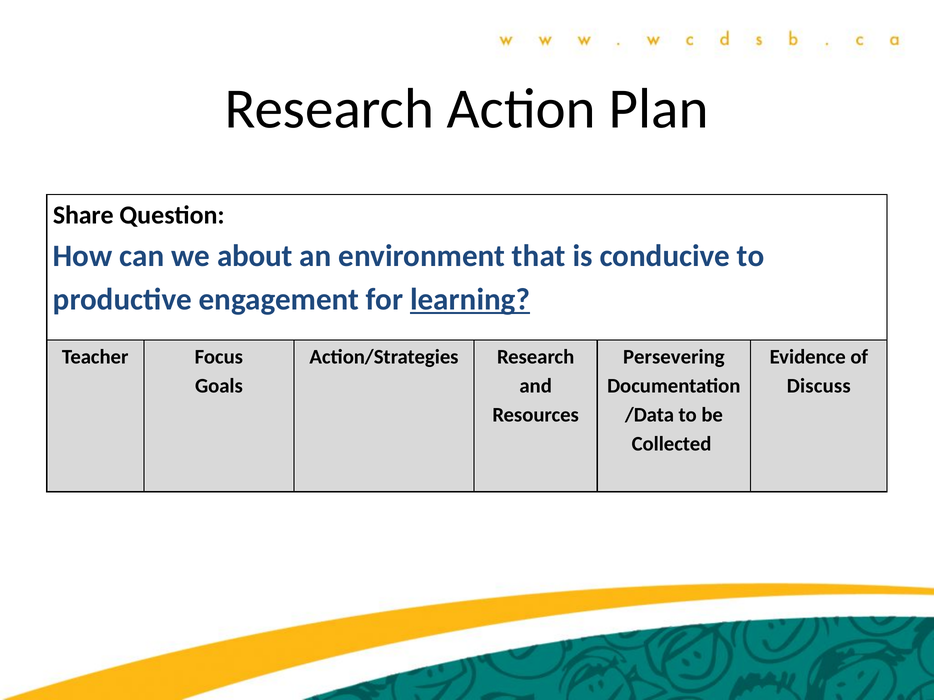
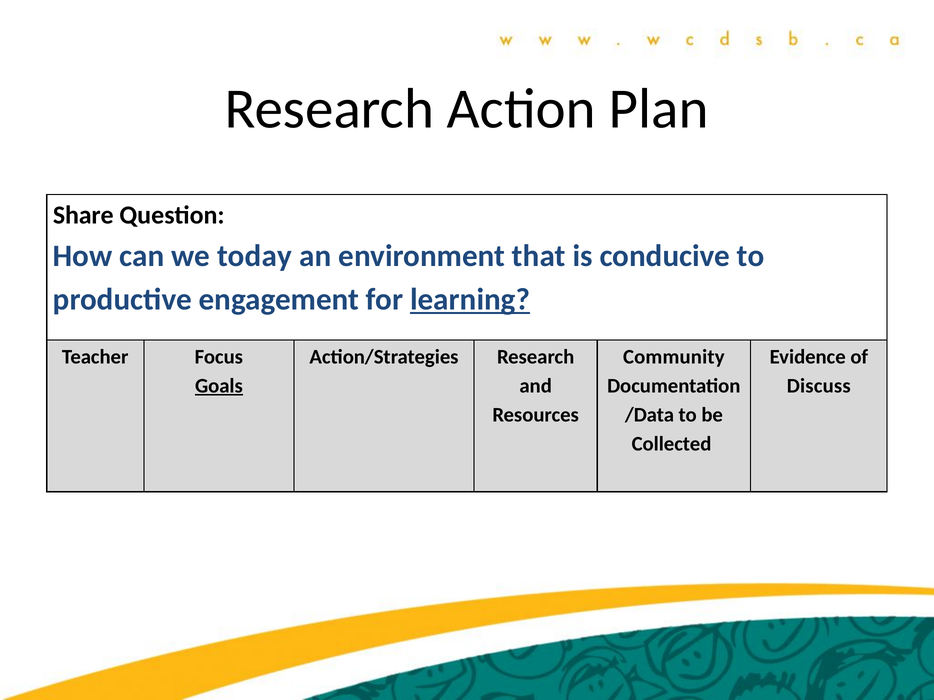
about: about -> today (255, 256)
Persevering: Persevering -> Community (674, 357)
Goals underline: none -> present (219, 386)
